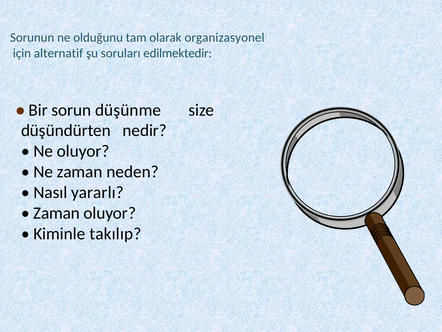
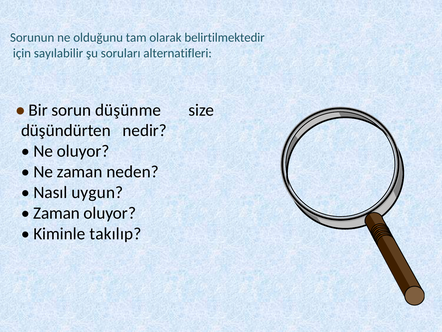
organizasyonel: organizasyonel -> belirtilmektedir (225, 38)
alternatif: alternatif -> sayılabilir (59, 53)
edilmektedir: edilmektedir -> alternatifleri (178, 53)
yararlı: yararlı -> uygun (97, 192)
